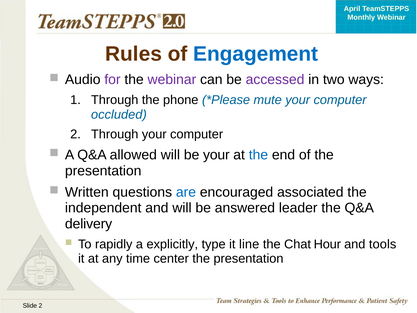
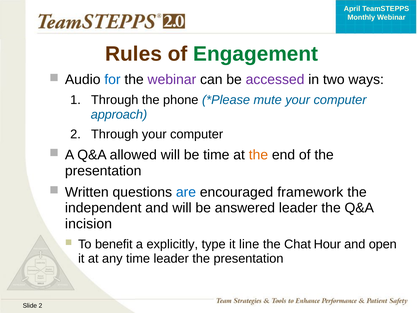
Engagement colour: blue -> green (256, 54)
for colour: purple -> blue (112, 80)
occluded: occluded -> approach (119, 114)
be your: your -> time (216, 155)
the colour: blue -> orange (258, 155)
associated: associated -> framework (310, 192)
delivery: delivery -> incision (88, 224)
rapidly: rapidly -> benefit (114, 244)
tools: tools -> open (383, 244)
time center: center -> leader (171, 259)
